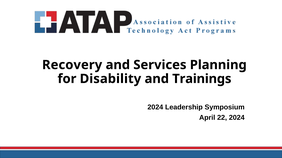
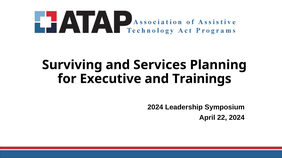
Recovery: Recovery -> Surviving (72, 65)
Disability: Disability -> Executive (111, 79)
